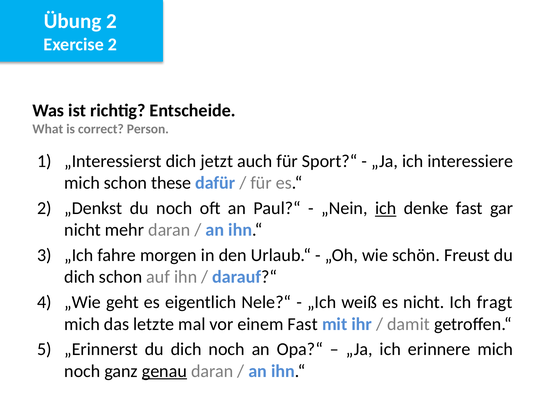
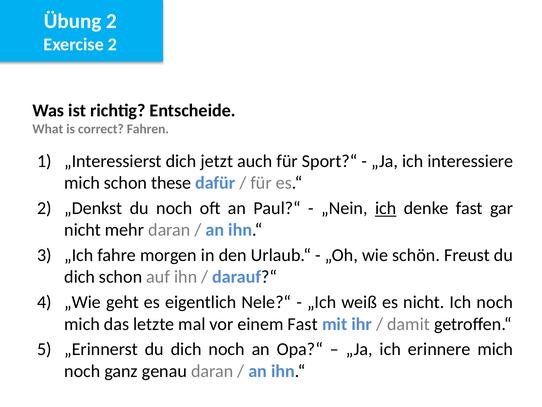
Person: Person -> Fahren (148, 129)
Ich fragt: fragt -> noch (495, 302)
genau underline: present -> none (164, 371)
